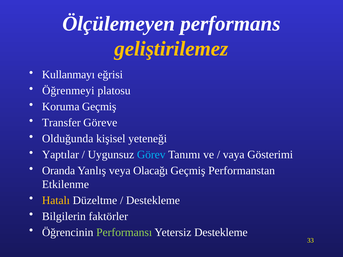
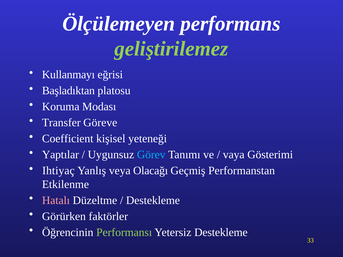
geliştirilemez colour: yellow -> light green (171, 49)
Öğrenmeyi: Öğrenmeyi -> Başladıktan (68, 91)
Koruma Geçmiş: Geçmiş -> Modası (99, 107)
Olduğunda: Olduğunda -> Coefficient (68, 139)
Oranda: Oranda -> Ihtiyaç (58, 171)
Hatalı colour: yellow -> pink (56, 200)
Bilgilerin: Bilgilerin -> Görürken (64, 217)
